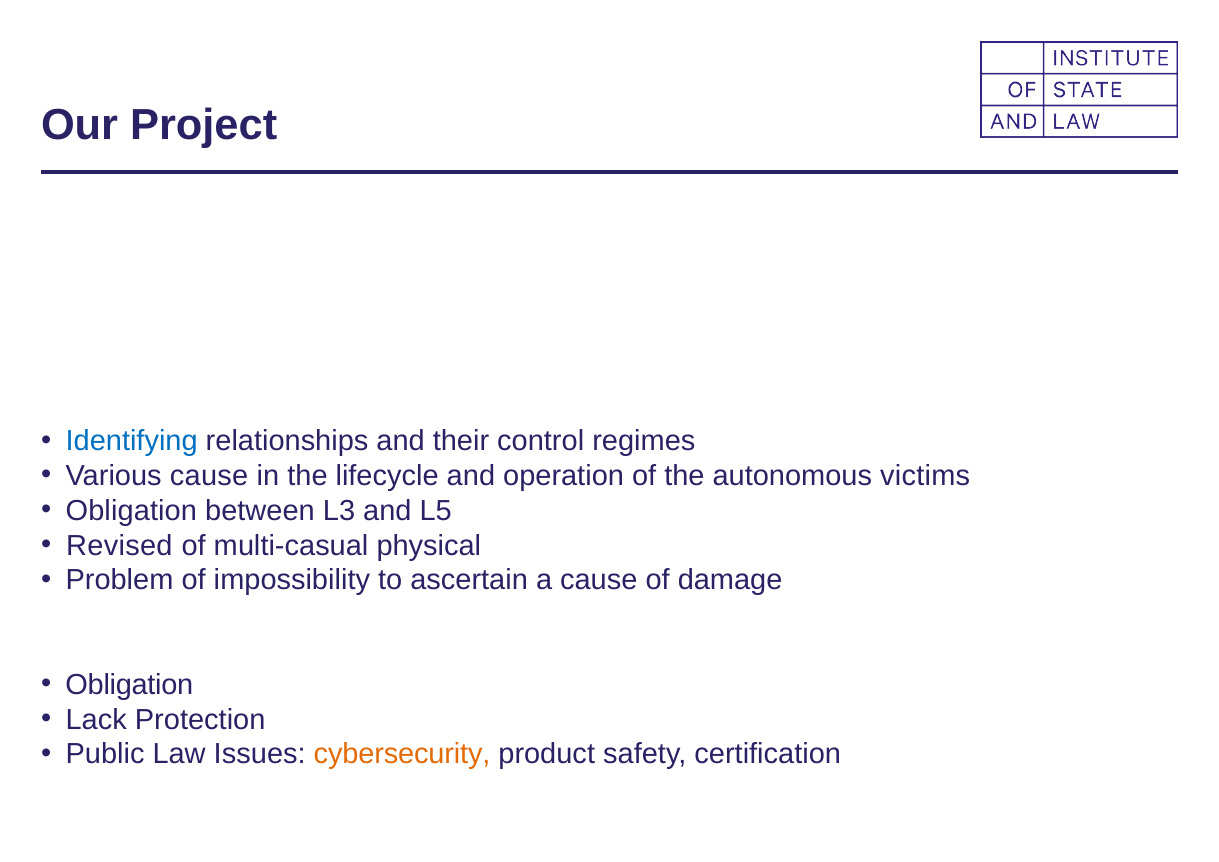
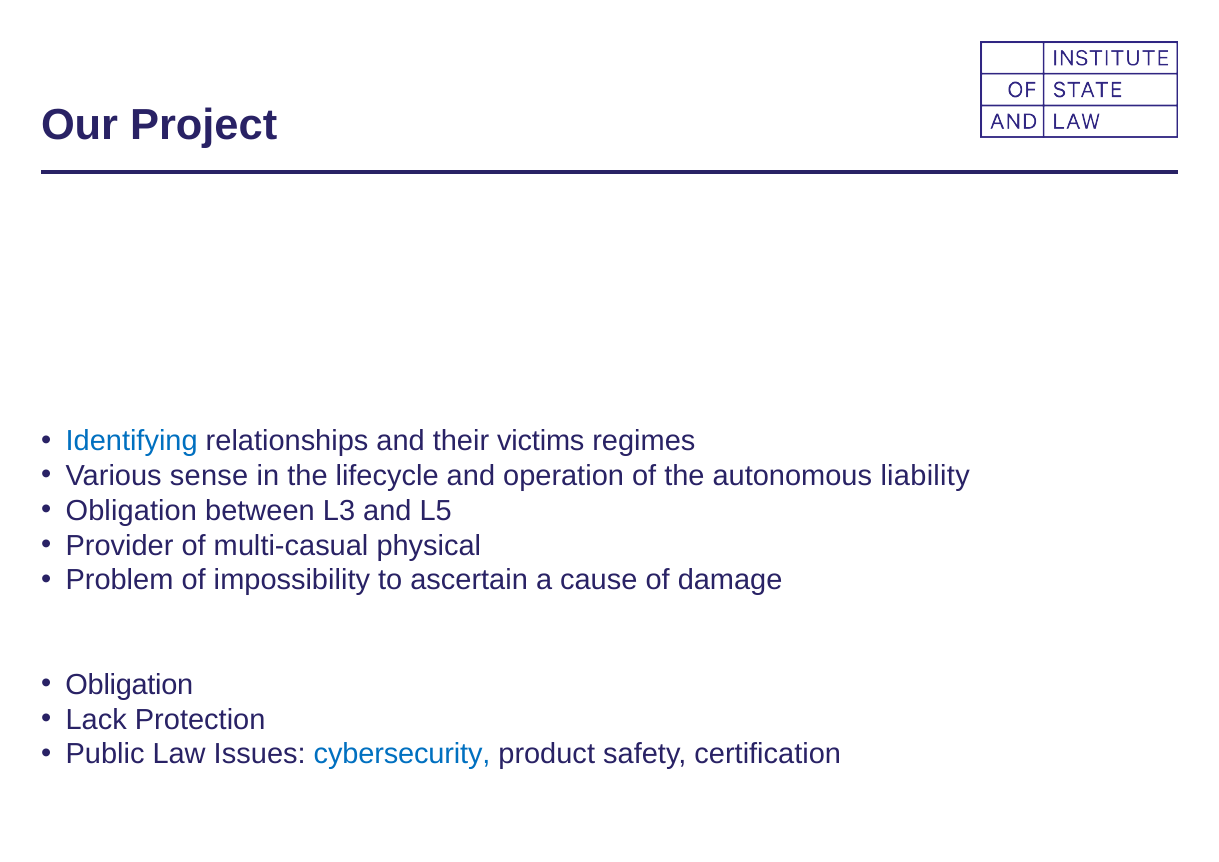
control: control -> victims (541, 441)
Various cause: cause -> sense (209, 476)
victims: victims -> liability (925, 476)
Revised: Revised -> Provider (120, 545)
cybersecurity colour: orange -> blue (402, 754)
